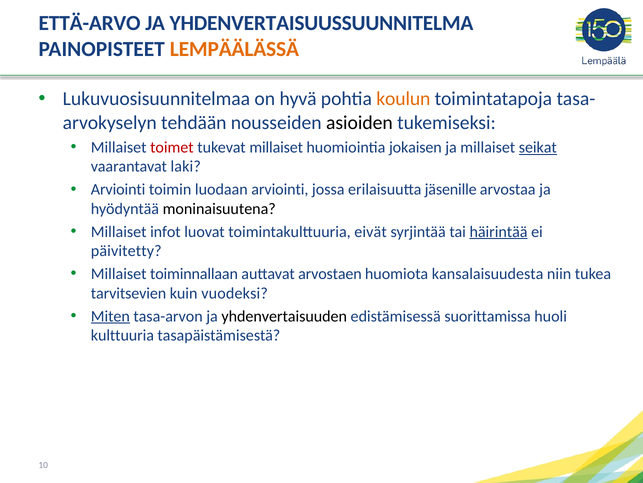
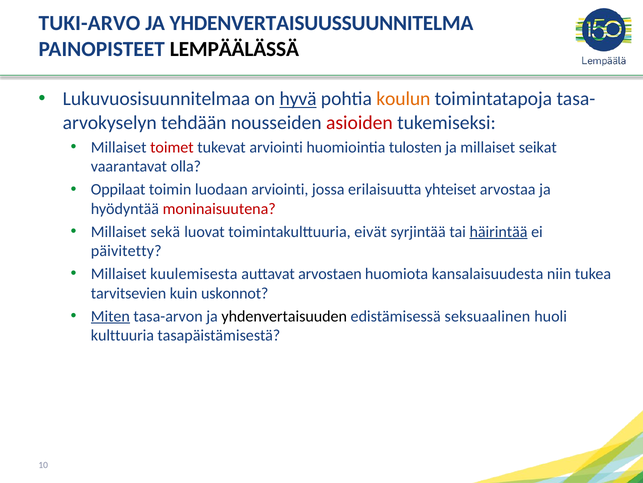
ETTÄ-ARVO: ETTÄ-ARVO -> TUKI-ARVO (89, 23)
LEMPÄÄLÄSSÄ colour: orange -> black (234, 49)
hyvä underline: none -> present (298, 99)
asioiden colour: black -> red (359, 122)
tukevat millaiset: millaiset -> arviointi (276, 147)
jokaisen: jokaisen -> tulosten (415, 147)
seikat underline: present -> none (538, 147)
laki: laki -> olla (186, 166)
Arviointi: Arviointi -> Oppilaat (118, 189)
jäsenille: jäsenille -> yhteiset (451, 189)
moninaisuutena colour: black -> red (219, 209)
infot: infot -> sekä (165, 231)
toiminnallaan: toiminnallaan -> kuulemisesta (194, 274)
vuodeksi: vuodeksi -> uskonnot (235, 293)
suorittamissa: suorittamissa -> seksuaalinen (487, 316)
